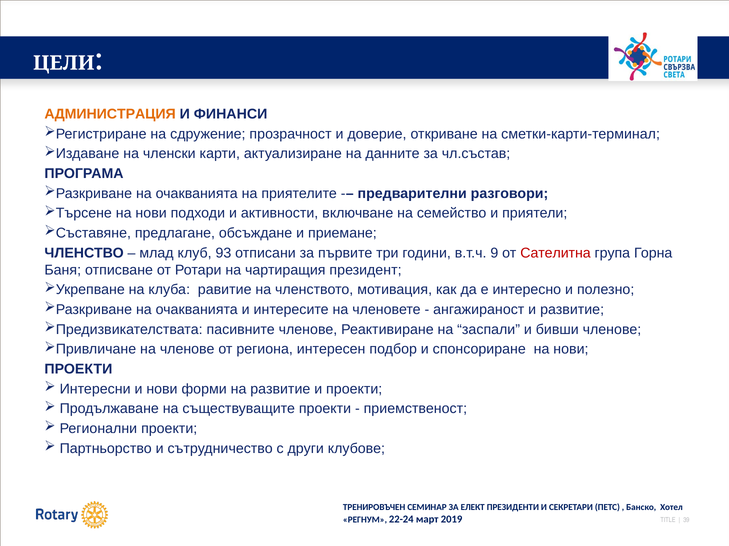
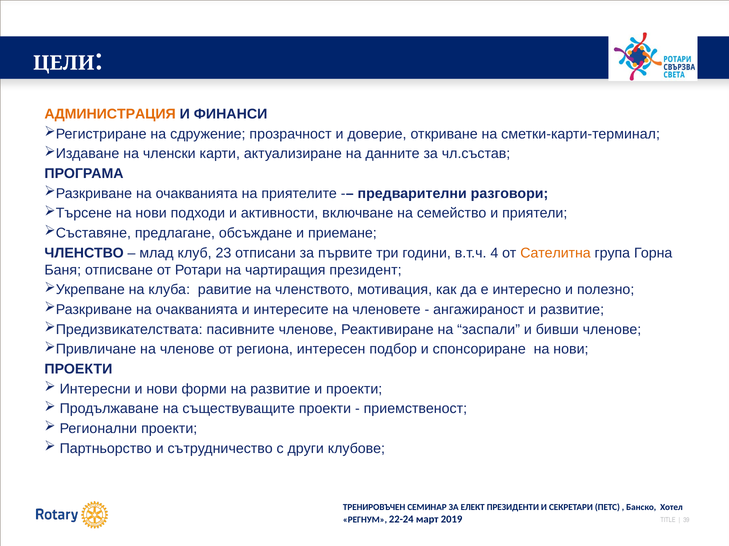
93: 93 -> 23 (223, 253)
9: 9 -> 4 (494, 253)
Сателитна colour: red -> orange (556, 253)
